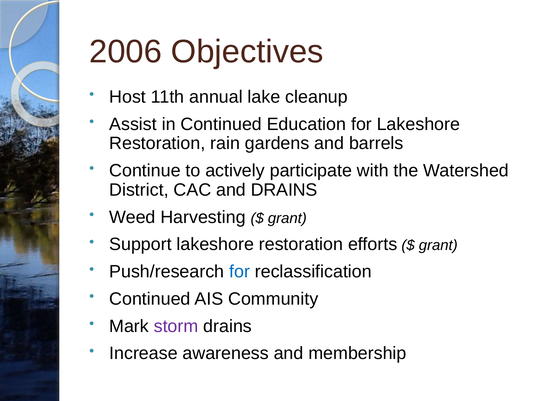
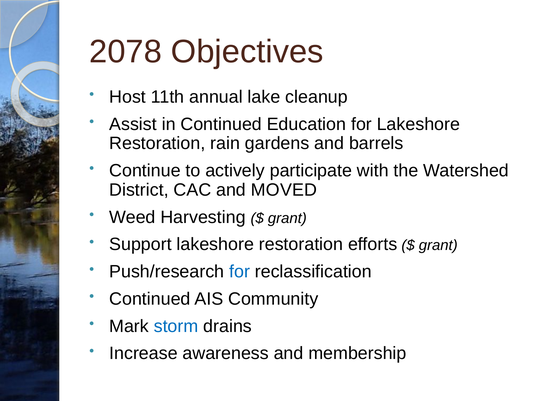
2006: 2006 -> 2078 (126, 52)
and DRAINS: DRAINS -> MOVED (284, 190)
storm colour: purple -> blue (176, 326)
